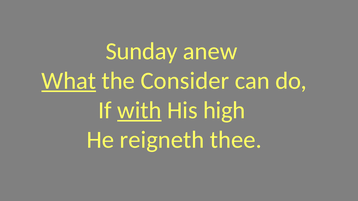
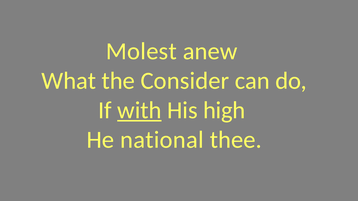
Sunday: Sunday -> Molest (141, 51)
What underline: present -> none (69, 81)
reigneth: reigneth -> national (162, 140)
